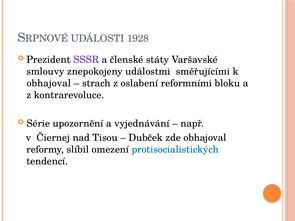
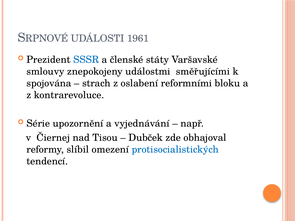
1928: 1928 -> 1961 (138, 39)
SSSR colour: purple -> blue (86, 60)
obhajoval: obhajoval -> spojována (49, 83)
